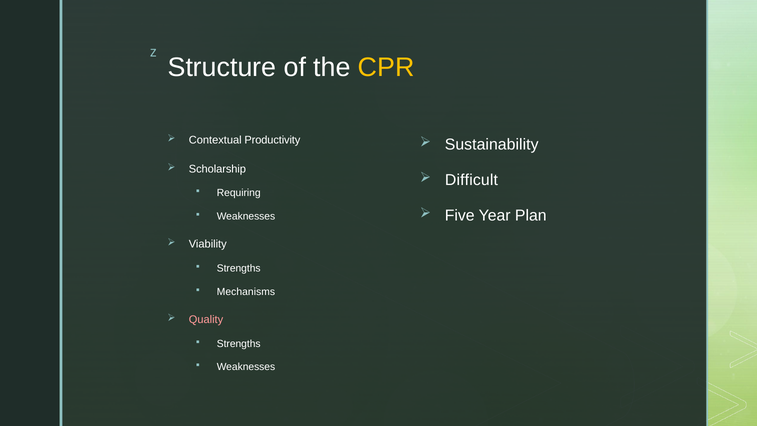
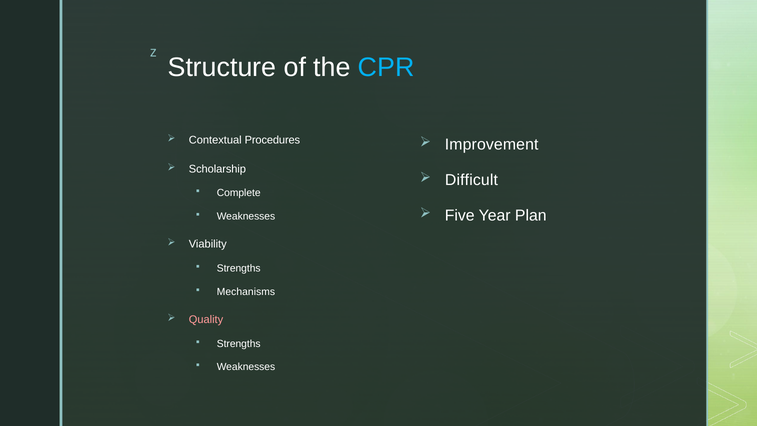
CPR colour: yellow -> light blue (386, 67)
Productivity: Productivity -> Procedures (272, 140)
Sustainability: Sustainability -> Improvement (492, 145)
Requiring: Requiring -> Complete (239, 193)
